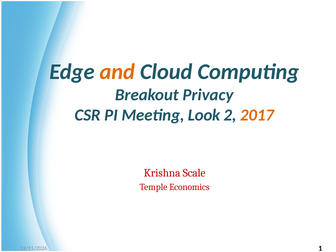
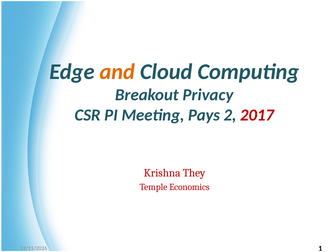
Look: Look -> Pays (204, 115)
2017 colour: orange -> red (257, 115)
Scale: Scale -> They (194, 173)
